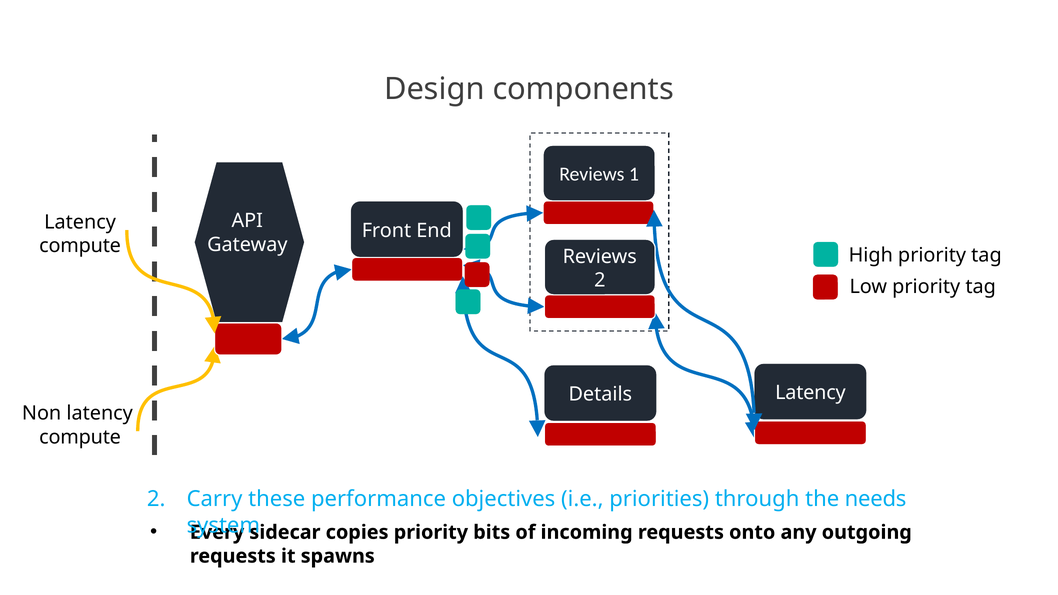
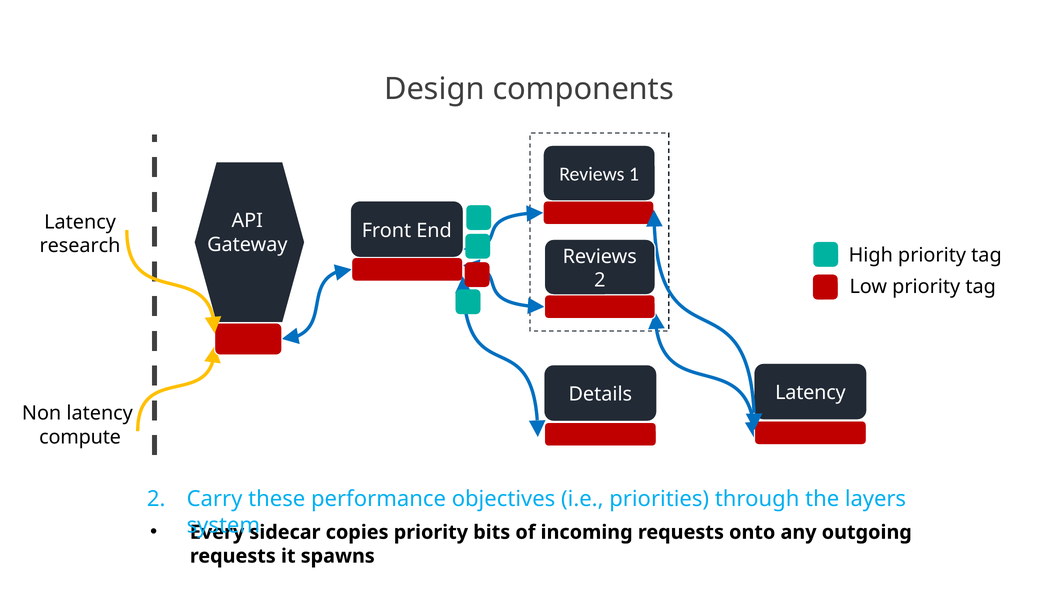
compute: compute -> research (80, 246)
needs: needs -> layers (875, 499)
